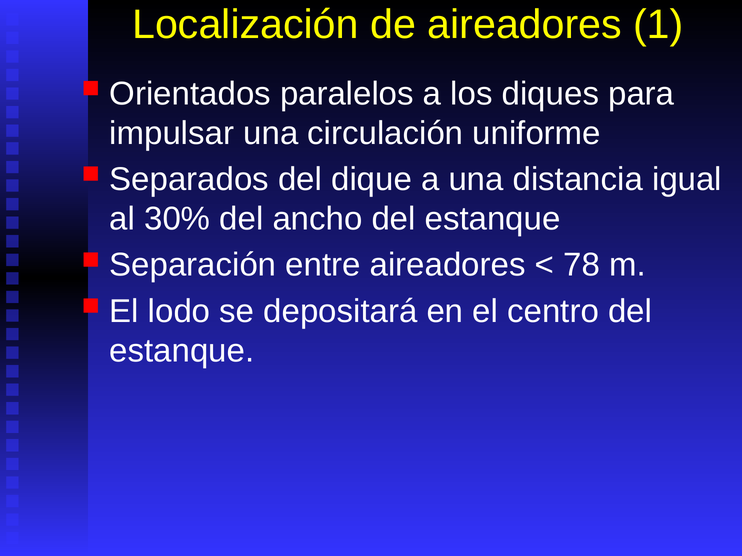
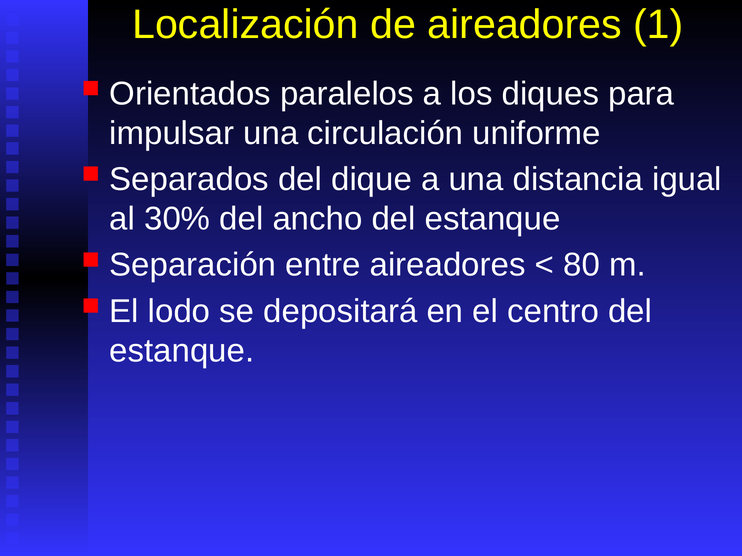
78: 78 -> 80 (582, 265)
